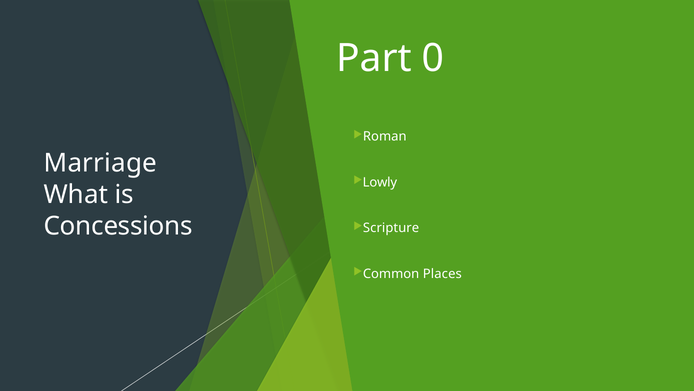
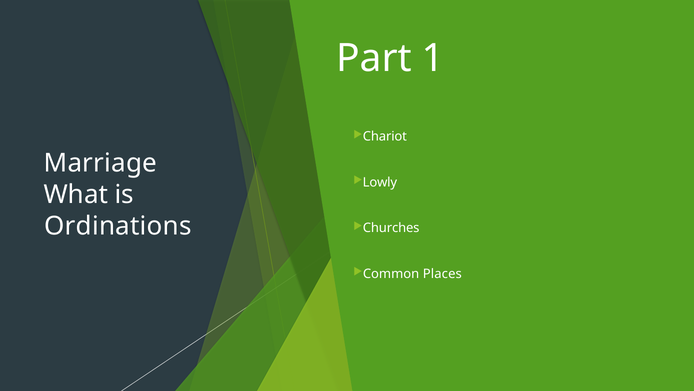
0: 0 -> 1 (433, 58)
Roman: Roman -> Chariot (385, 136)
Concessions: Concessions -> Ordinations (118, 226)
Scripture: Scripture -> Churches (391, 228)
